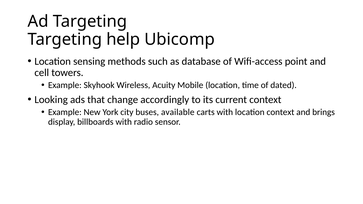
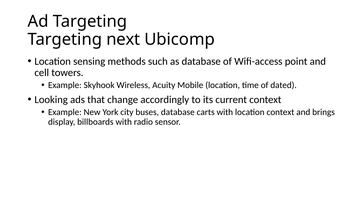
help: help -> next (123, 39)
buses available: available -> database (178, 112)
